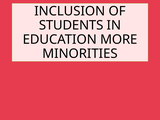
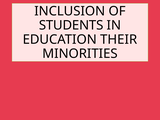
MORE: MORE -> THEIR (119, 39)
